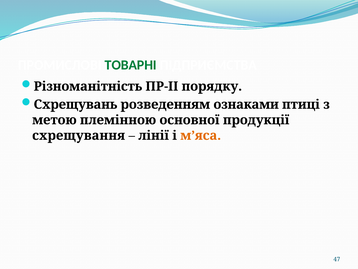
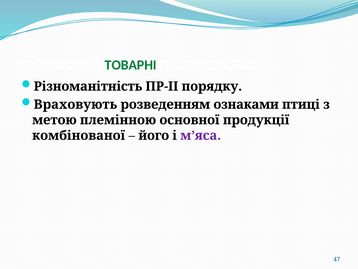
Схрещувань: Схрещувань -> Враховують (75, 104)
схрещування: схрещування -> комбінованої (79, 135)
лінії: лінії -> його (154, 135)
м’яса colour: orange -> purple (201, 135)
